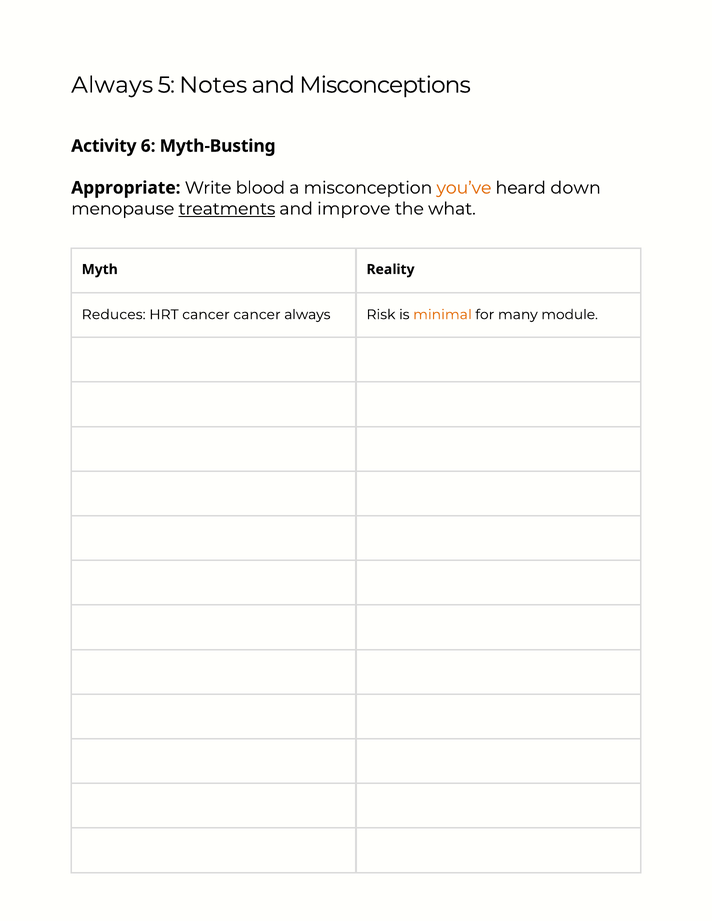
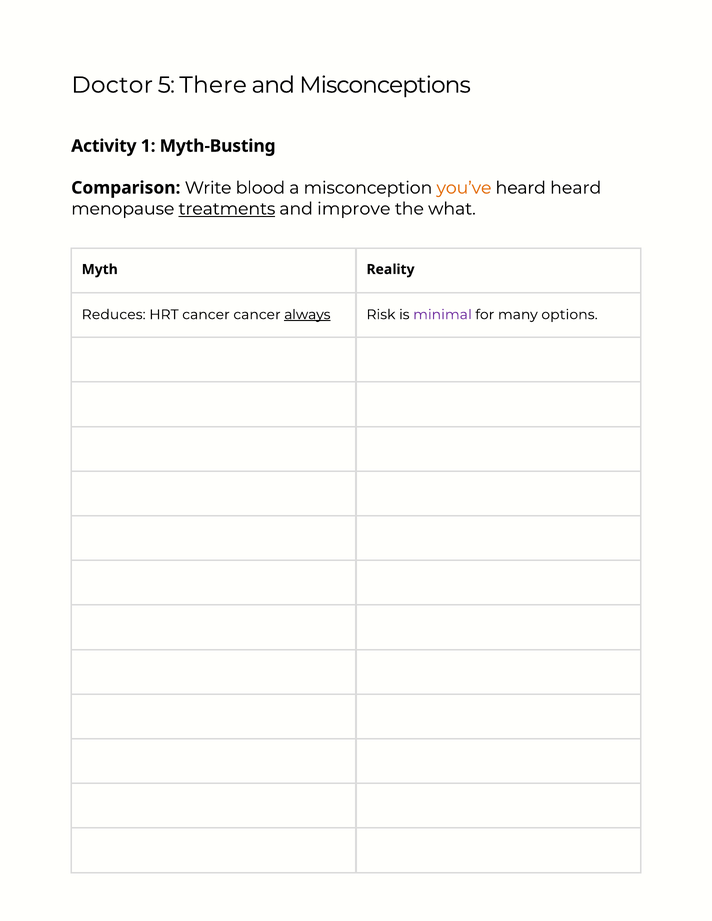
Always: Always -> Doctor (112, 85)
Notes: Notes -> There (213, 85)
6: 6 -> 1 (148, 146)
Appropriate: Appropriate -> Comparison (126, 188)
heard down: down -> heard (576, 188)
always underline: none -> present (307, 315)
minimal colour: orange -> purple (442, 315)
module: module -> options (569, 315)
